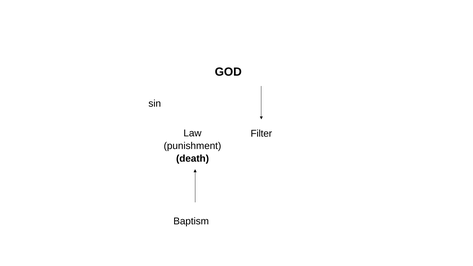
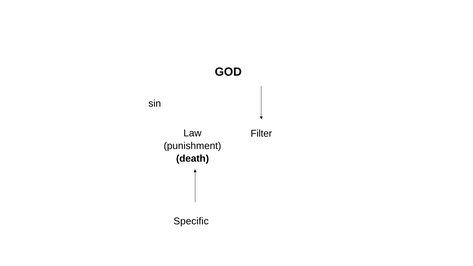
Baptism: Baptism -> Specific (191, 221)
